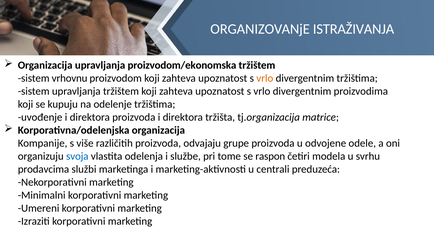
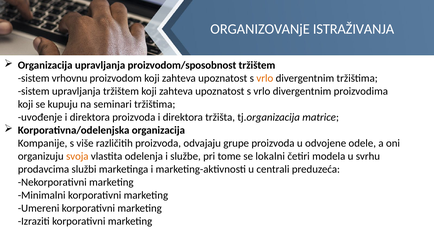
proizvodom/ekonomska: proizvodom/ekonomska -> proizvodom/sposobnost (182, 65)
odelenje: odelenje -> seminari (113, 104)
svoja colour: blue -> orange (77, 156)
raspon: raspon -> lokalni (270, 156)
